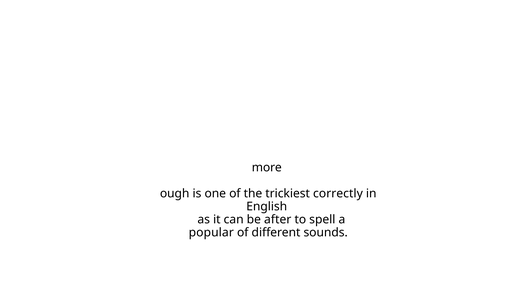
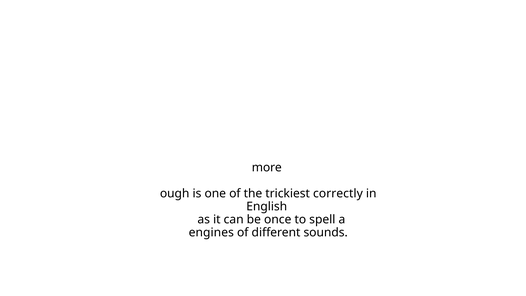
after: after -> once (278, 219)
popular: popular -> engines (211, 232)
